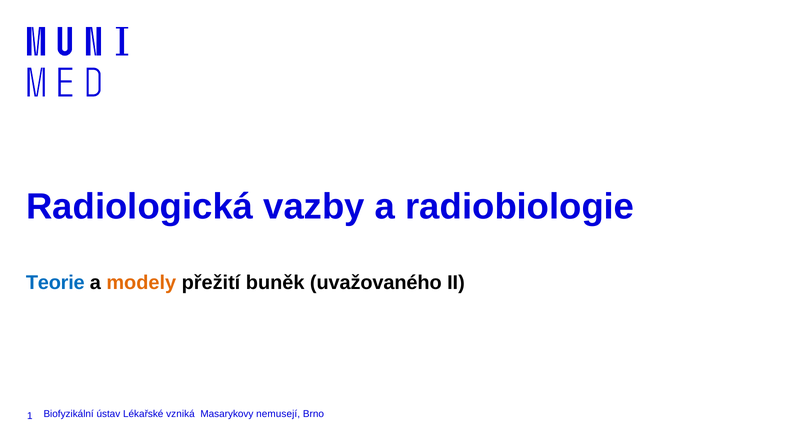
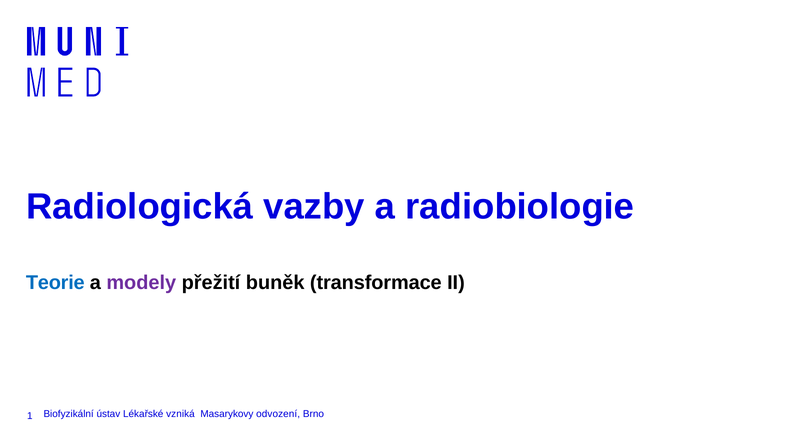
modely colour: orange -> purple (141, 283)
uvažovaného: uvažovaného -> transformace (376, 283)
nemusejí: nemusejí -> odvození (278, 414)
